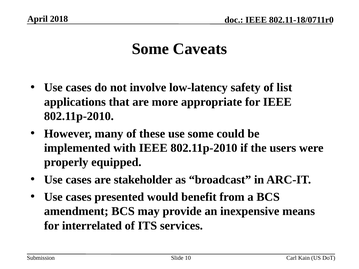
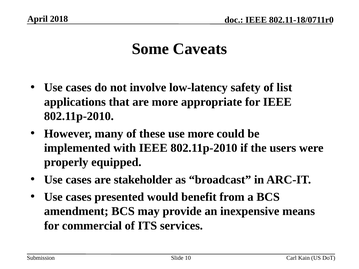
use some: some -> more (201, 134)
interrelated: interrelated -> commercial (92, 226)
